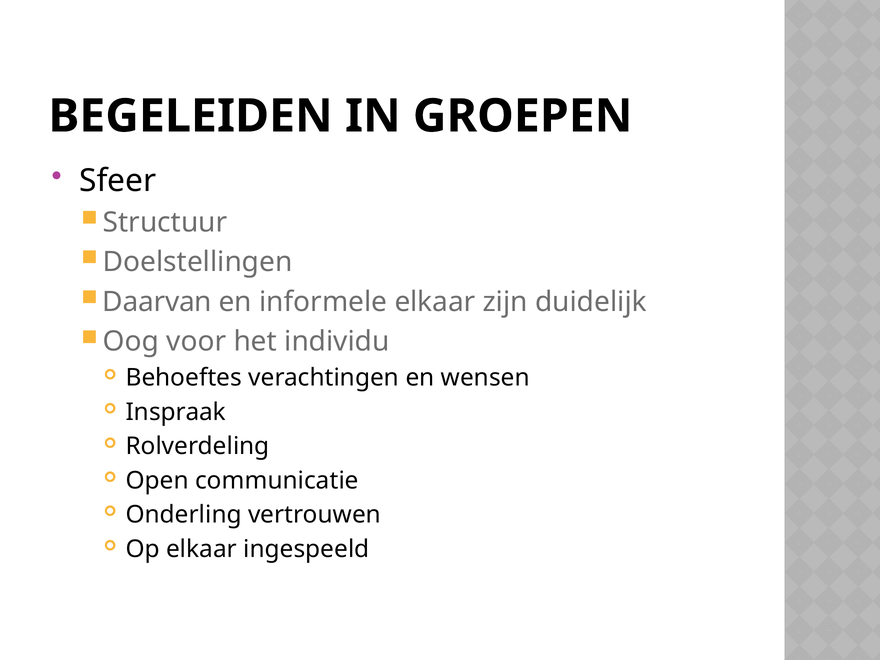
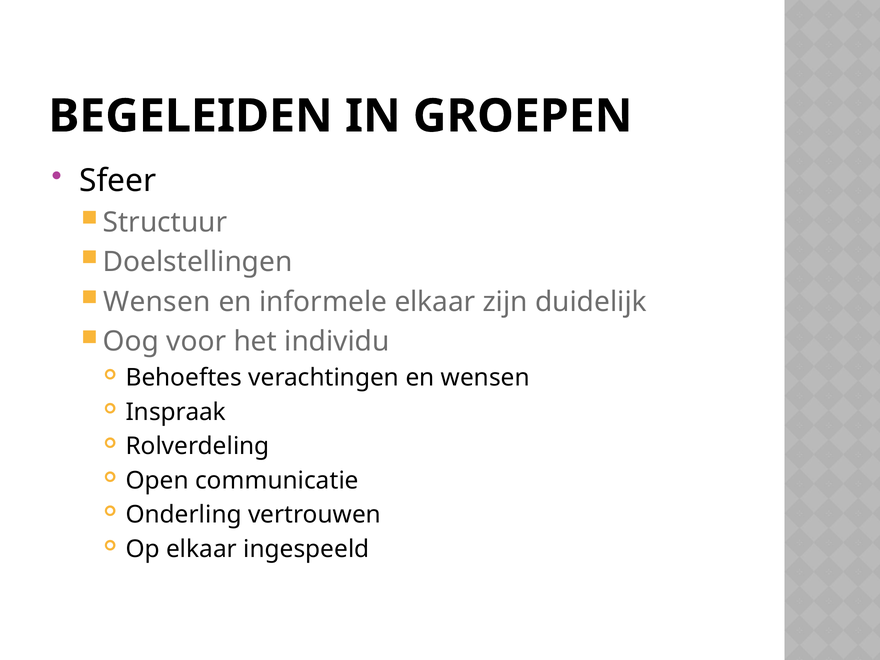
Daarvan: Daarvan -> Wensen (157, 302)
